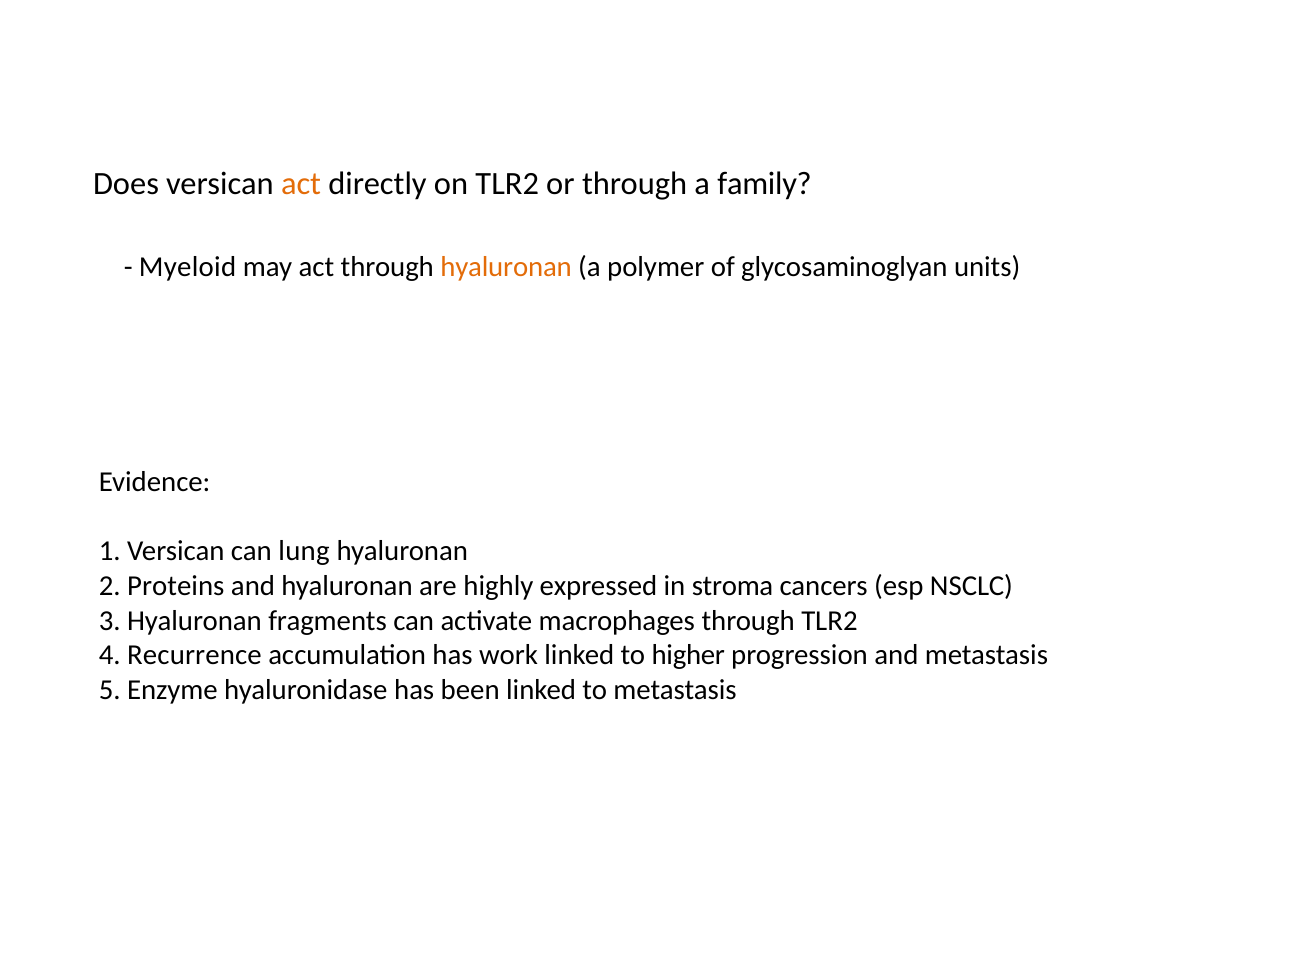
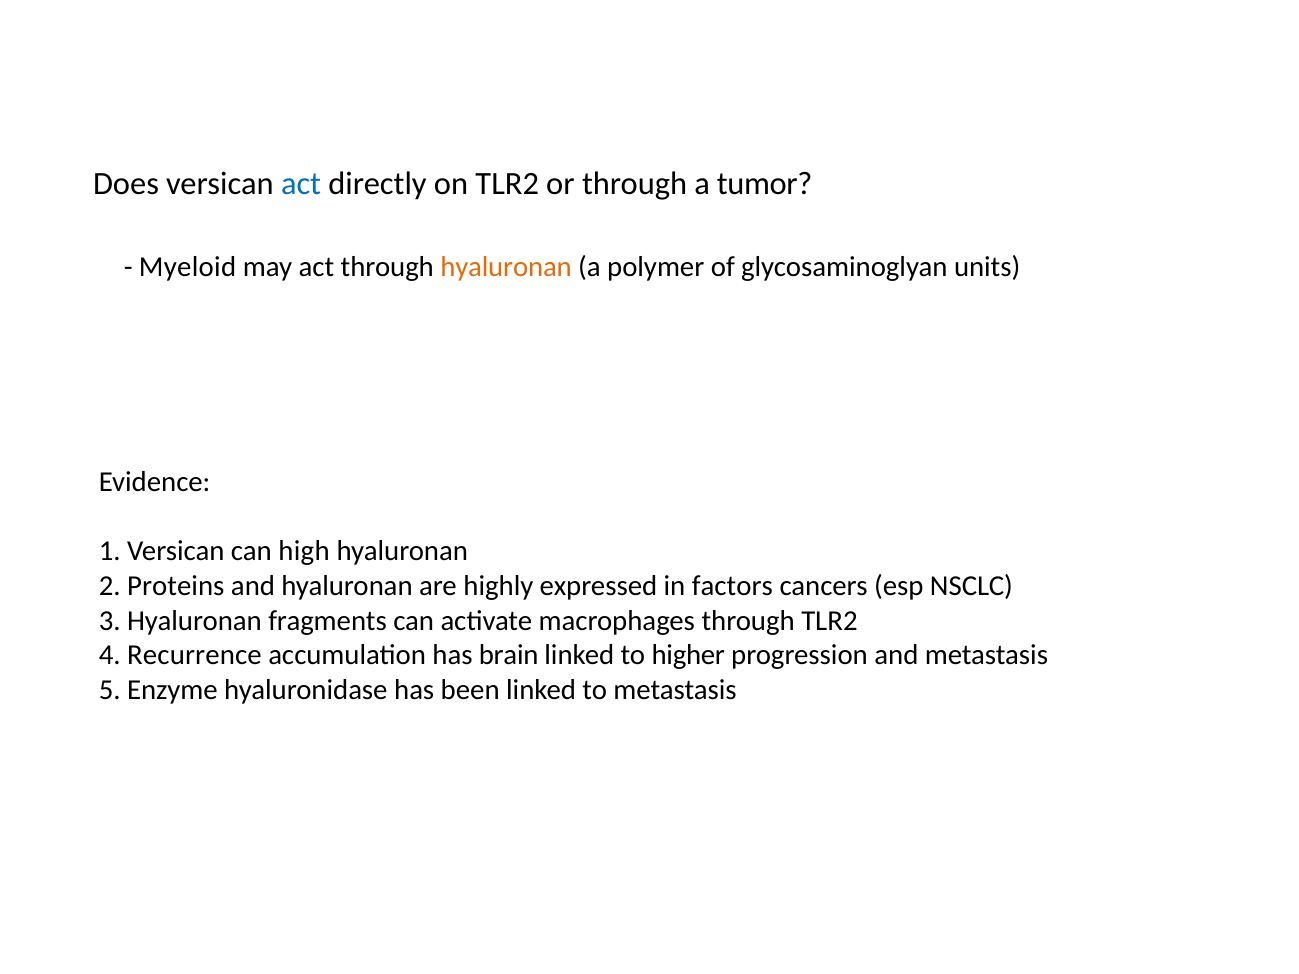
act colour: orange -> blue (301, 184)
family: family -> tumor (765, 184)
lung: lung -> high (304, 551)
stroma: stroma -> factors (732, 586)
work: work -> brain (509, 655)
